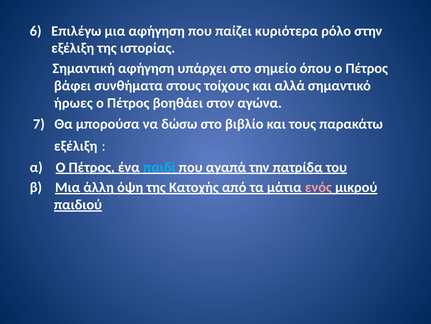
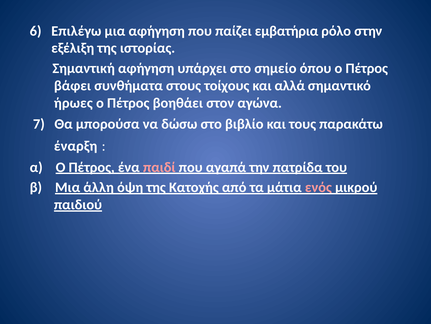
κυριότερα: κυριότερα -> εμβατήρια (287, 31)
εξέλιξη: εξέλιξη -> έναρξη (76, 146)
παιδί colour: light blue -> pink (159, 167)
